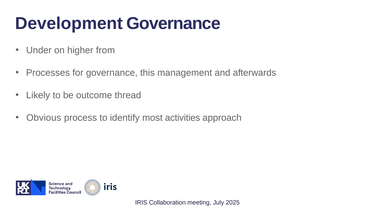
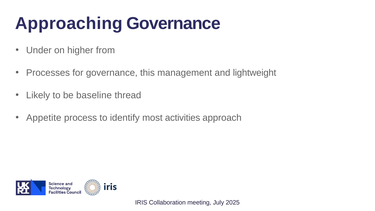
Development: Development -> Approaching (69, 24)
afterwards: afterwards -> lightweight (255, 73)
outcome: outcome -> baseline (94, 95)
Obvious: Obvious -> Appetite (44, 118)
